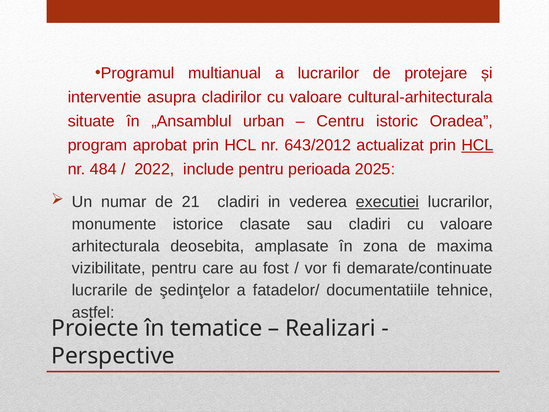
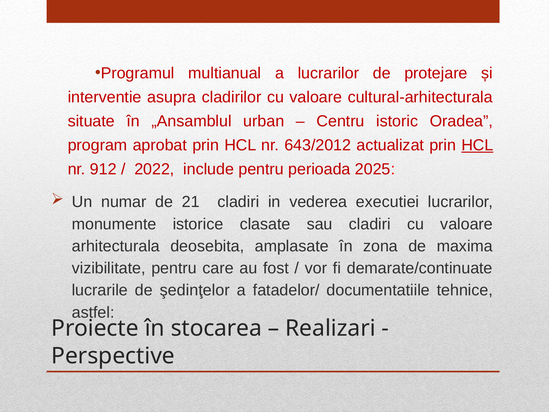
484: 484 -> 912 (103, 169)
executiei underline: present -> none (388, 202)
tematice: tematice -> stocarea (216, 328)
